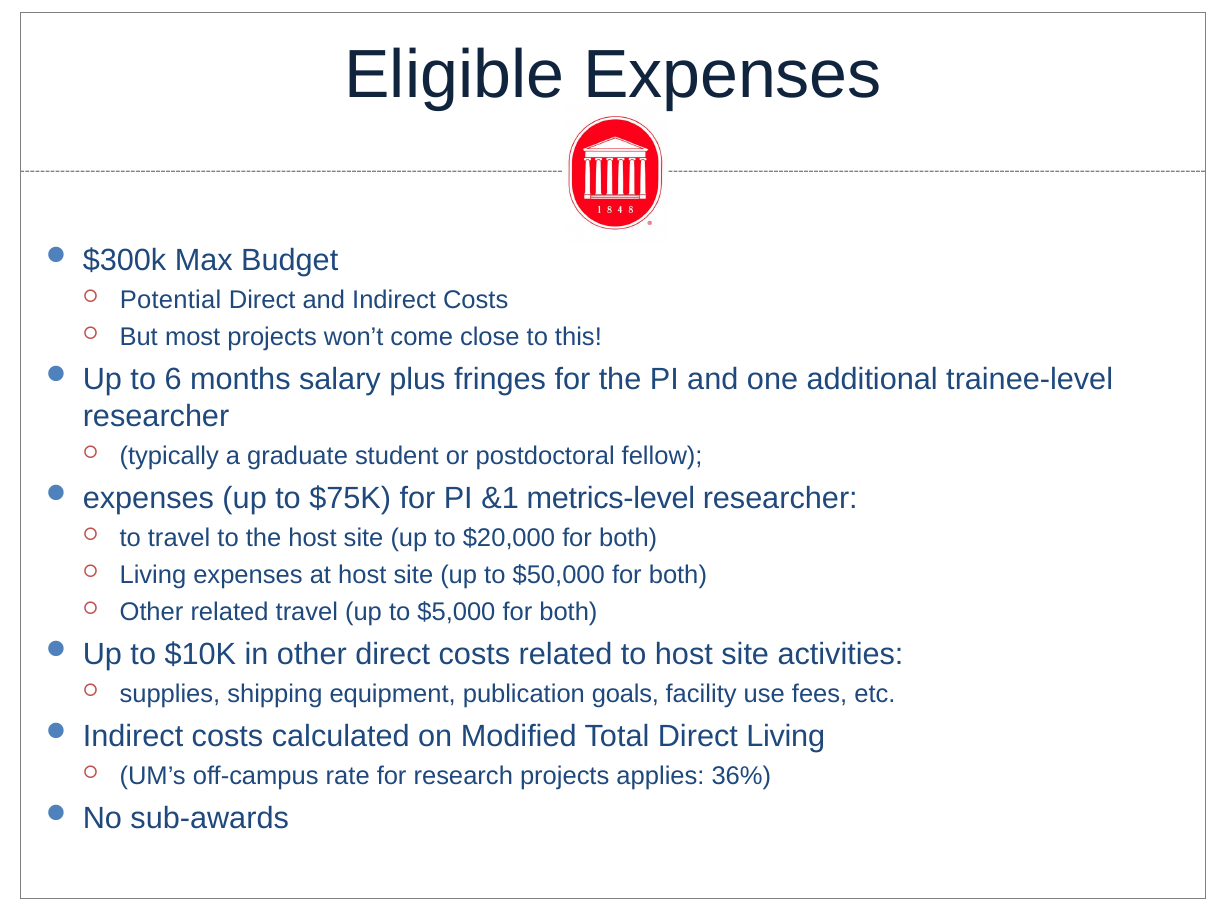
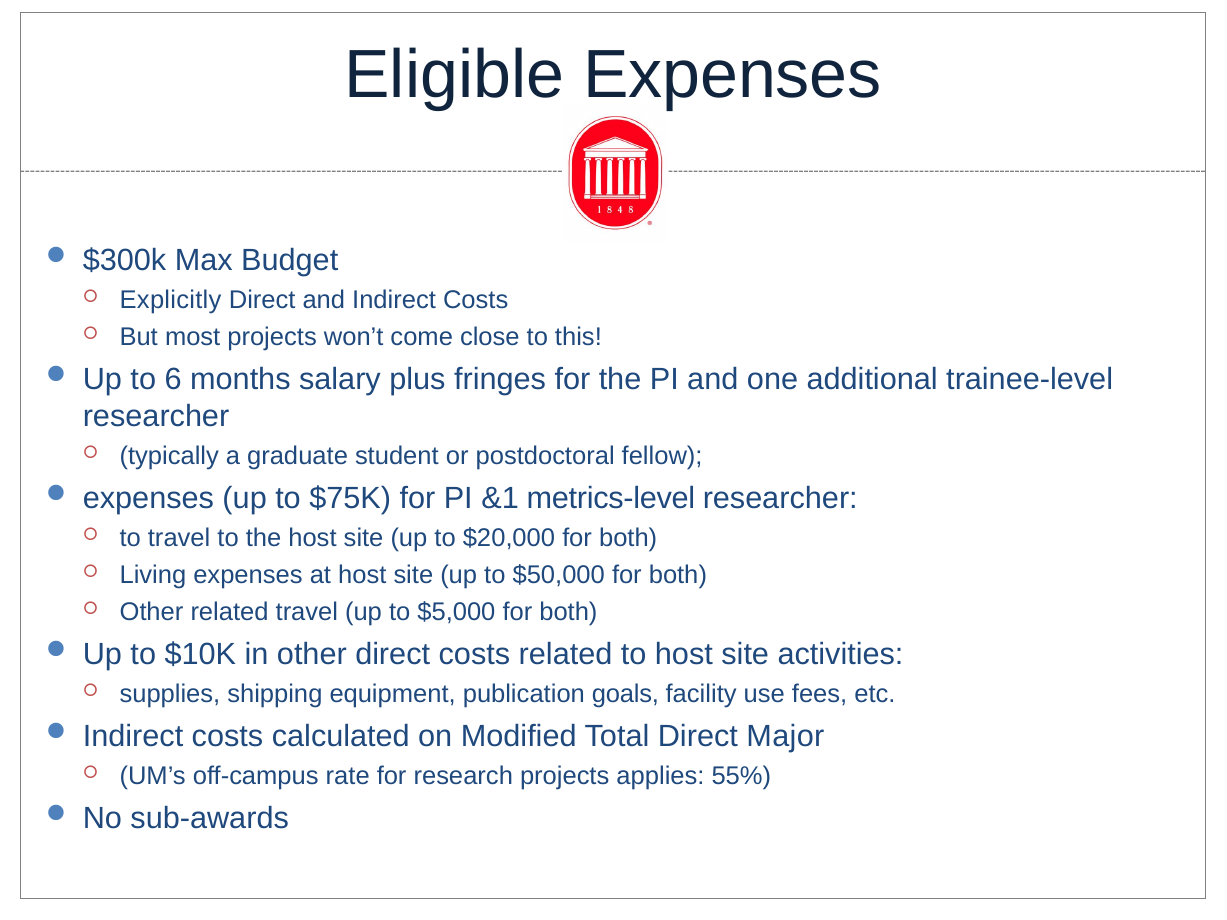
Potential: Potential -> Explicitly (171, 300)
Direct Living: Living -> Major (785, 737)
36%: 36% -> 55% (741, 777)
